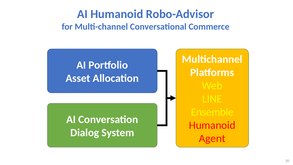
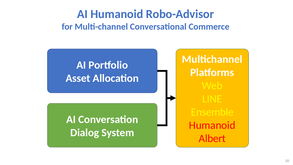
Agent: Agent -> Albert (212, 138)
